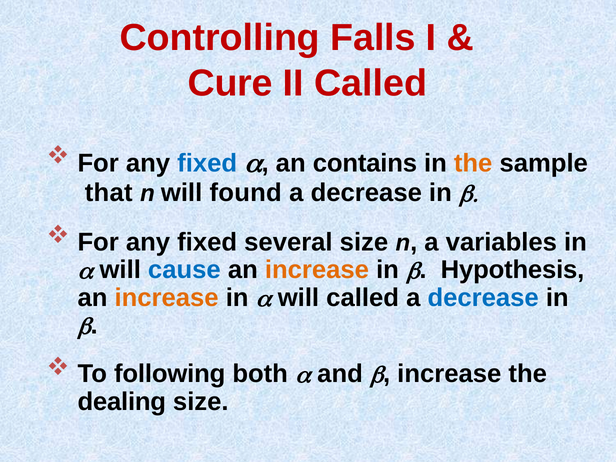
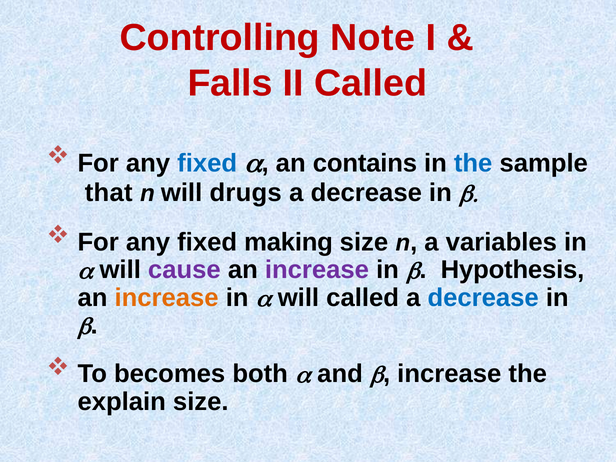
Falls: Falls -> Note (373, 38)
Cure: Cure -> Falls (230, 83)
the colour: orange -> blue (473, 163)
found: found -> drugs (246, 193)
several: several -> making (289, 242)
cause colour: blue -> purple (184, 270)
increase colour: orange -> purple (317, 270)
following: following -> becomes (170, 374)
dealing: dealing -> explain (122, 402)
